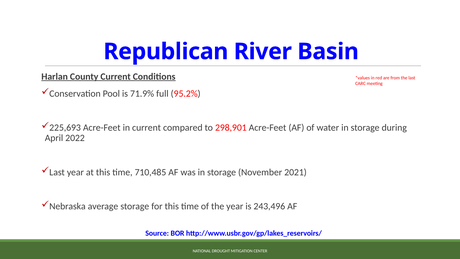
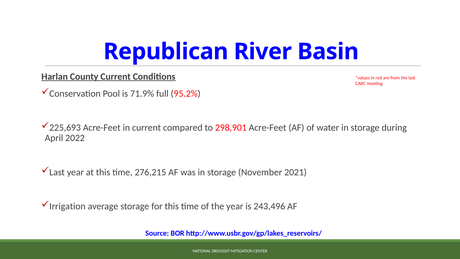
710,485: 710,485 -> 276,215 (150, 172)
Nebraska: Nebraska -> Irrigation (67, 206)
